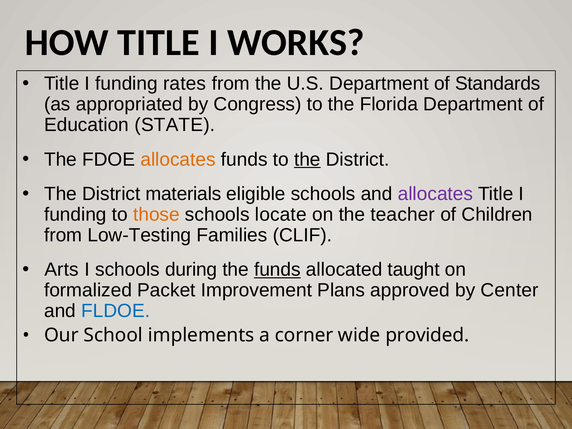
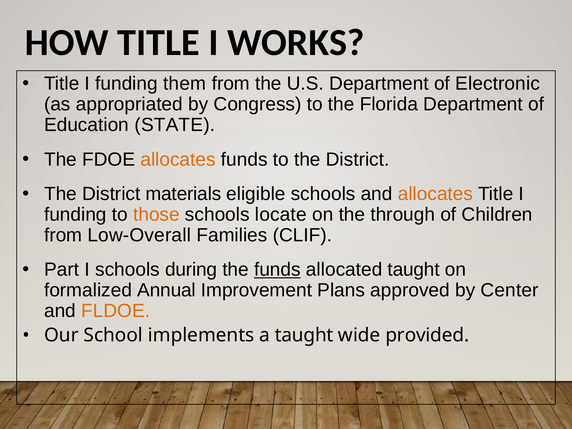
rates: rates -> them (185, 84)
Standards: Standards -> Electronic (498, 84)
the underline: present -> none (307, 159)
allocates colour: purple -> orange (435, 194)
teacher: teacher -> through (403, 215)
Low-Testing: Low-Testing -> Low-Overall (139, 235)
Arts: Arts -> Part (62, 270)
Packet: Packet -> Annual (167, 290)
FLDOE colour: blue -> orange (116, 311)
a corner: corner -> taught (304, 335)
